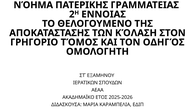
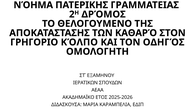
ΕΝΝΟΙΑΣ: ΕΝΝΟΙΑΣ -> ΔΡΌΜΟΣ (104, 14)
ΚΌΛΑΣΗ: ΚΌΛΑΣΗ -> ΚΑΘΑΡΌ (136, 33)
ΤΌΜΟΣ: ΤΌΜΟΣ -> ΚΌΛΠΟ (79, 42)
